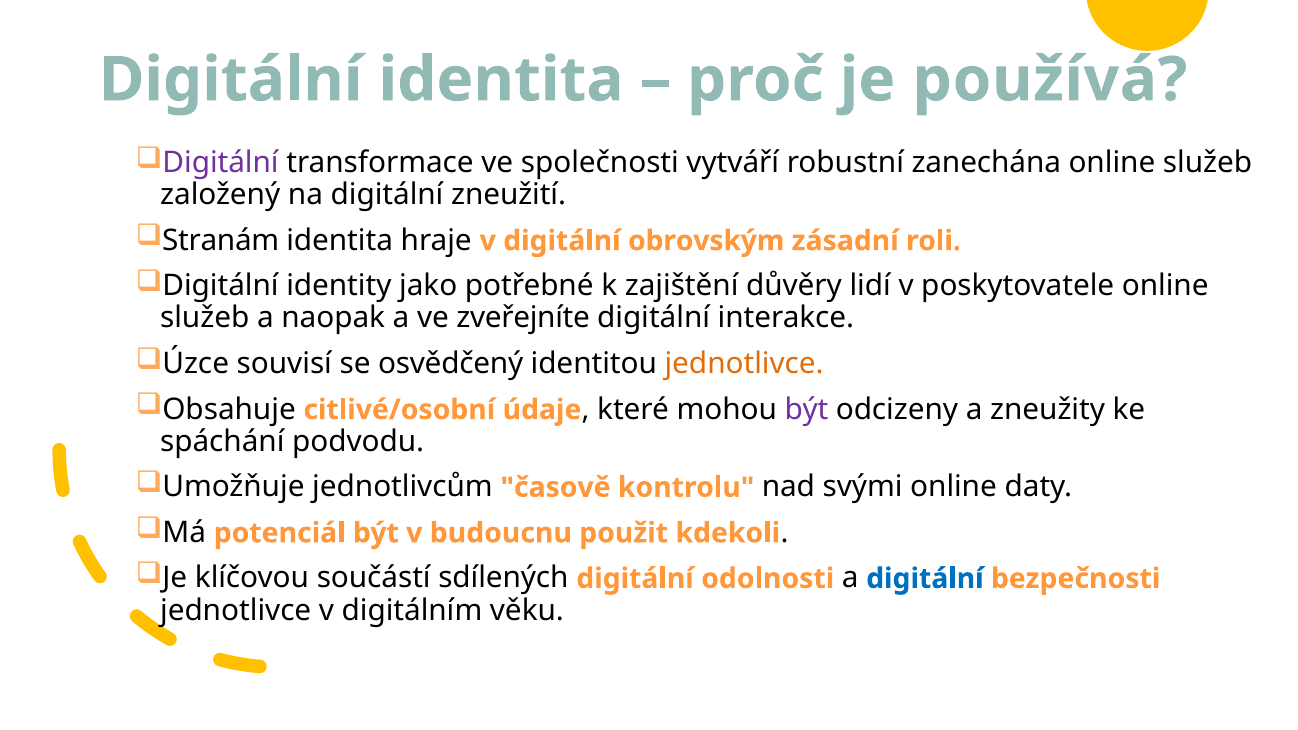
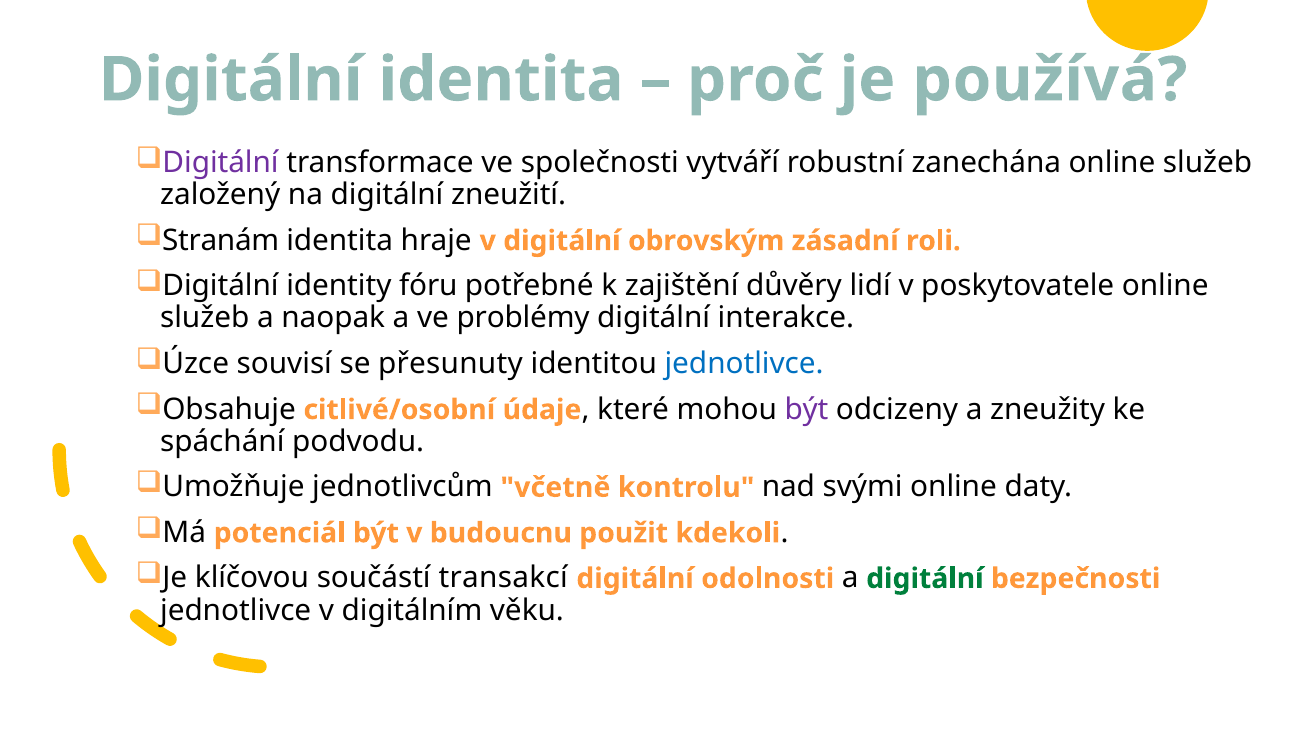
jako: jako -> fóru (428, 286)
zveřejníte: zveřejníte -> problémy (523, 318)
osvědčený: osvědčený -> přesunuty (450, 364)
jednotlivce colour: orange -> blue (744, 364)
časově: časově -> včetně (555, 487)
sdílených: sdílených -> transakcí (503, 578)
digitální colour: blue -> green (925, 579)
